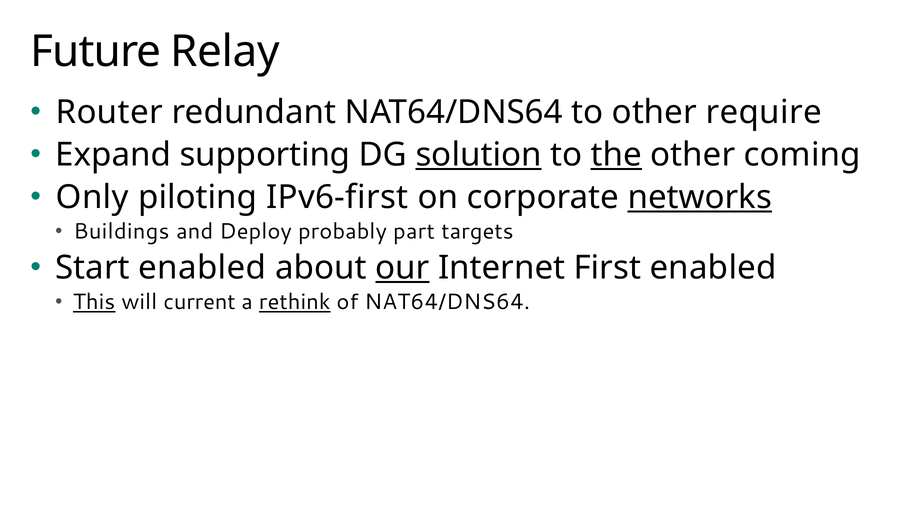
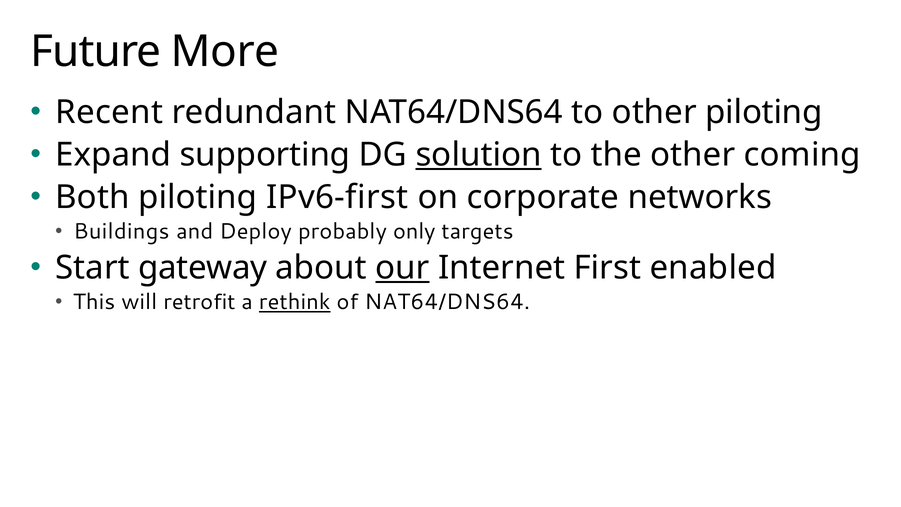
Relay: Relay -> More (225, 52)
Router: Router -> Recent (109, 112)
other require: require -> piloting (764, 112)
the underline: present -> none (616, 155)
Only: Only -> Both (92, 197)
networks underline: present -> none (700, 197)
part: part -> only (414, 231)
Start enabled: enabled -> gateway (203, 268)
This underline: present -> none (94, 302)
current: current -> retrofit (199, 302)
